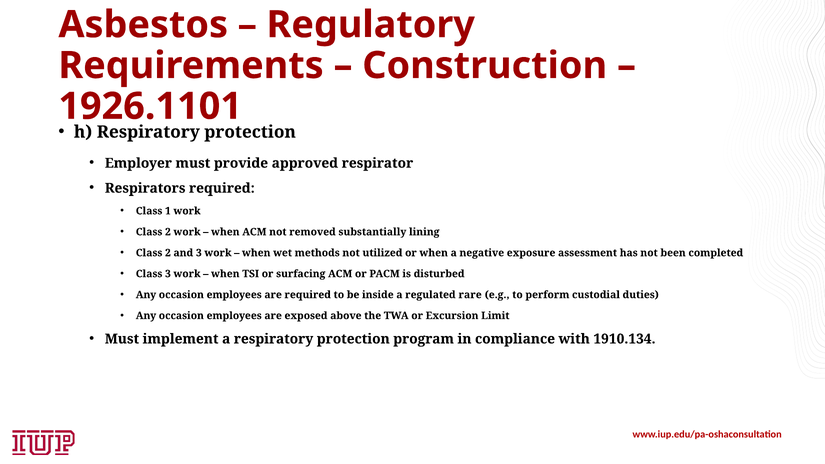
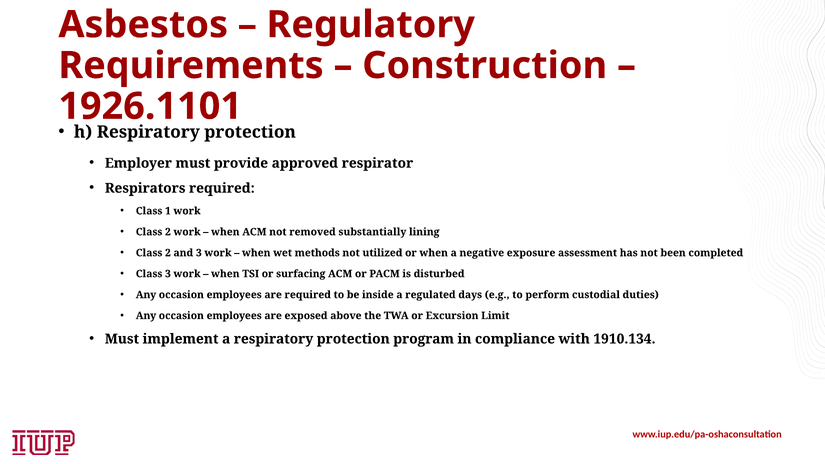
rare: rare -> days (470, 295)
